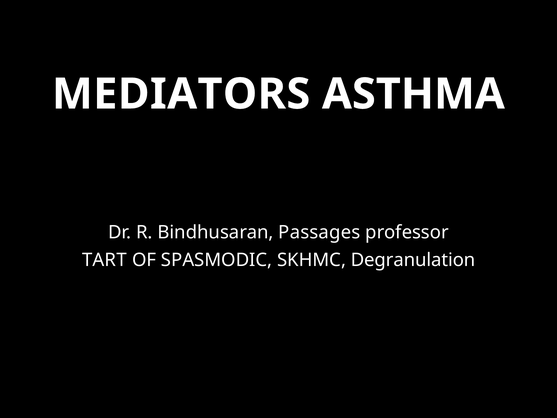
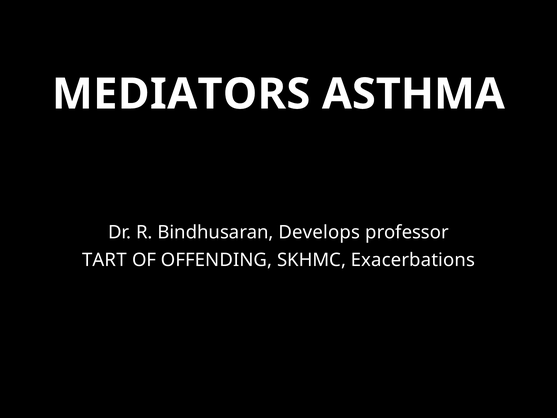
Passages: Passages -> Develops (319, 232)
SPASMODIC: SPASMODIC -> OFFENDING (217, 260)
Degranulation: Degranulation -> Exacerbations (413, 260)
